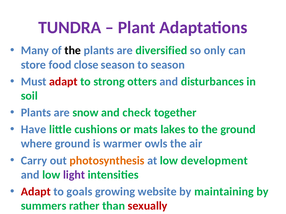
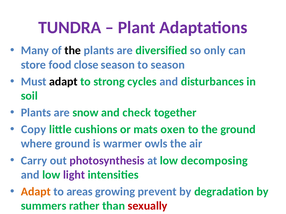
adapt colour: red -> black (63, 82)
otters: otters -> cycles (142, 82)
Have: Have -> Copy (34, 130)
lakes: lakes -> oxen (173, 130)
photosynthesis colour: orange -> purple (107, 161)
development: development -> decomposing (214, 161)
Adapt colour: red -> orange (36, 192)
goals: goals -> areas (80, 192)
website: website -> prevent (157, 192)
maintaining: maintaining -> degradation (224, 192)
